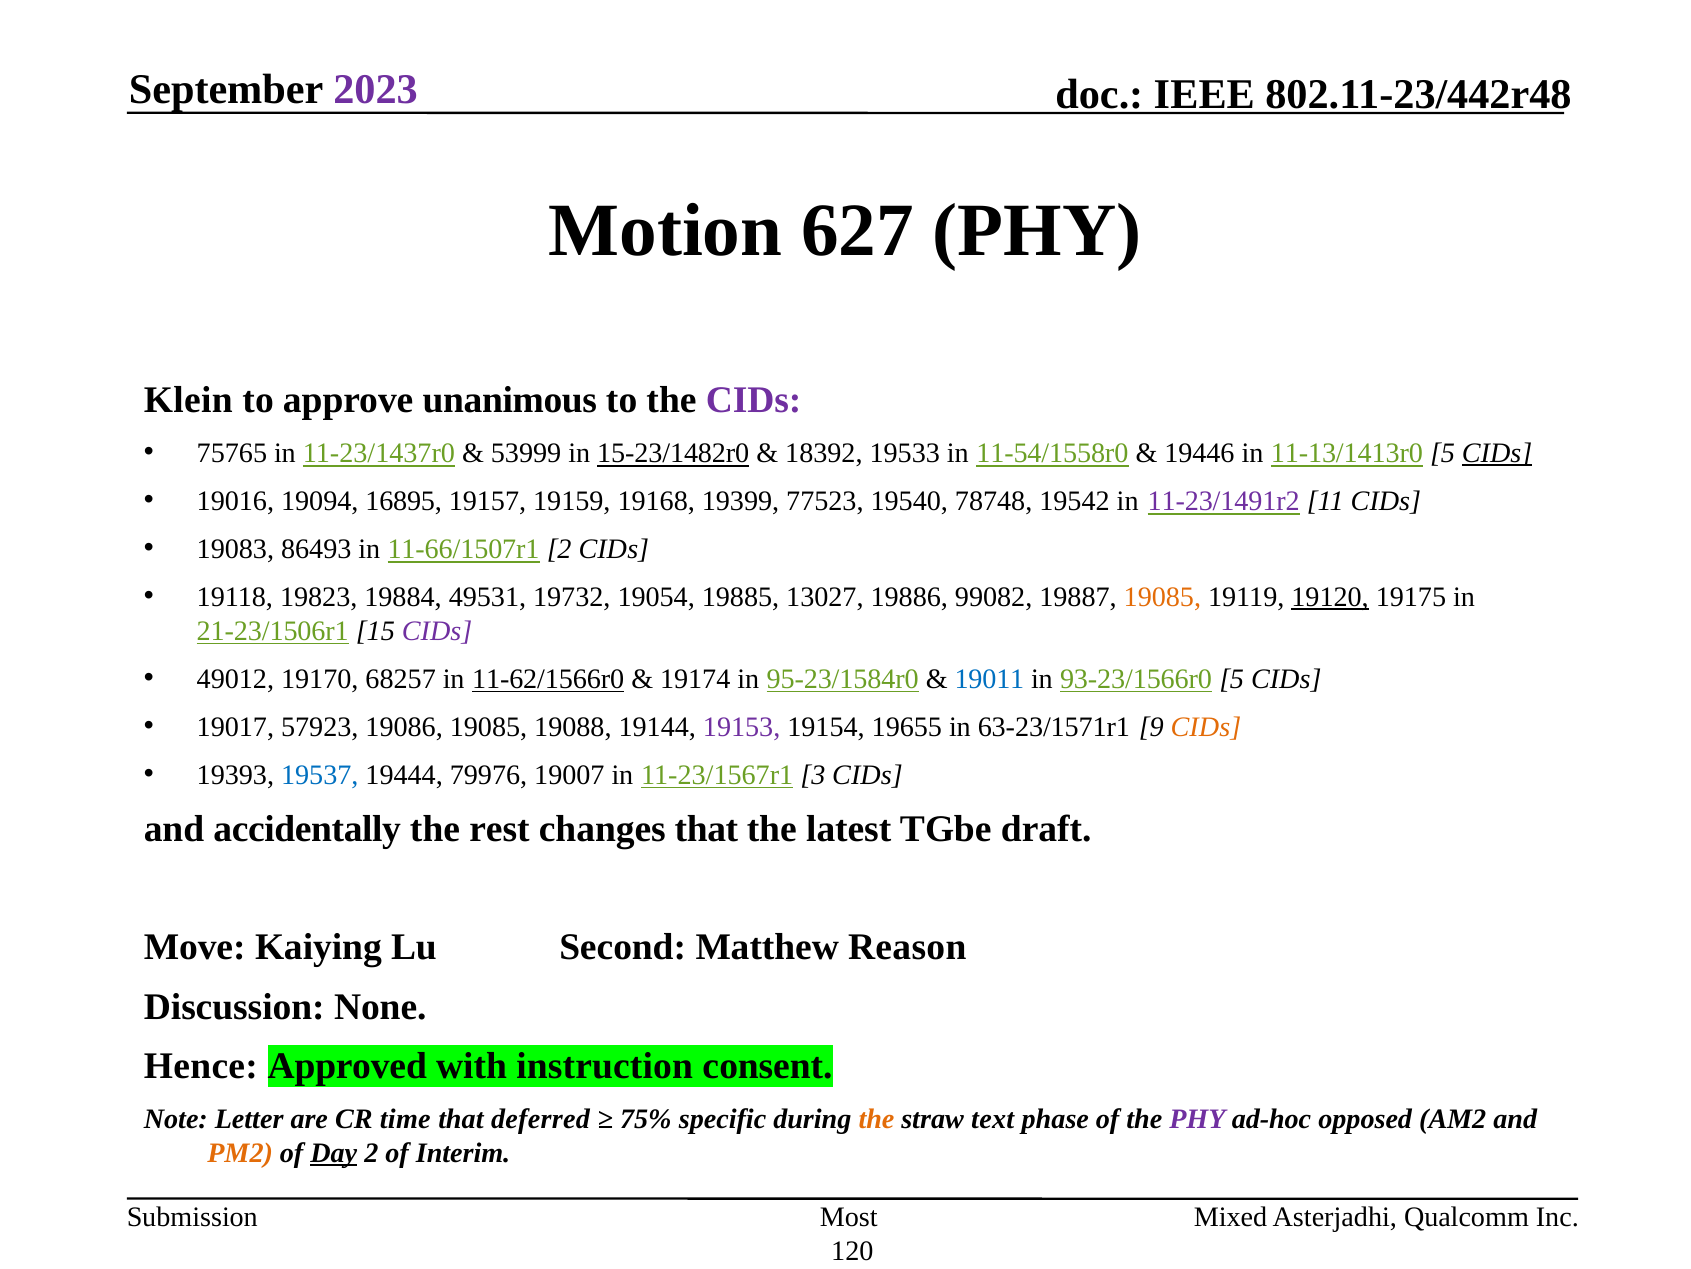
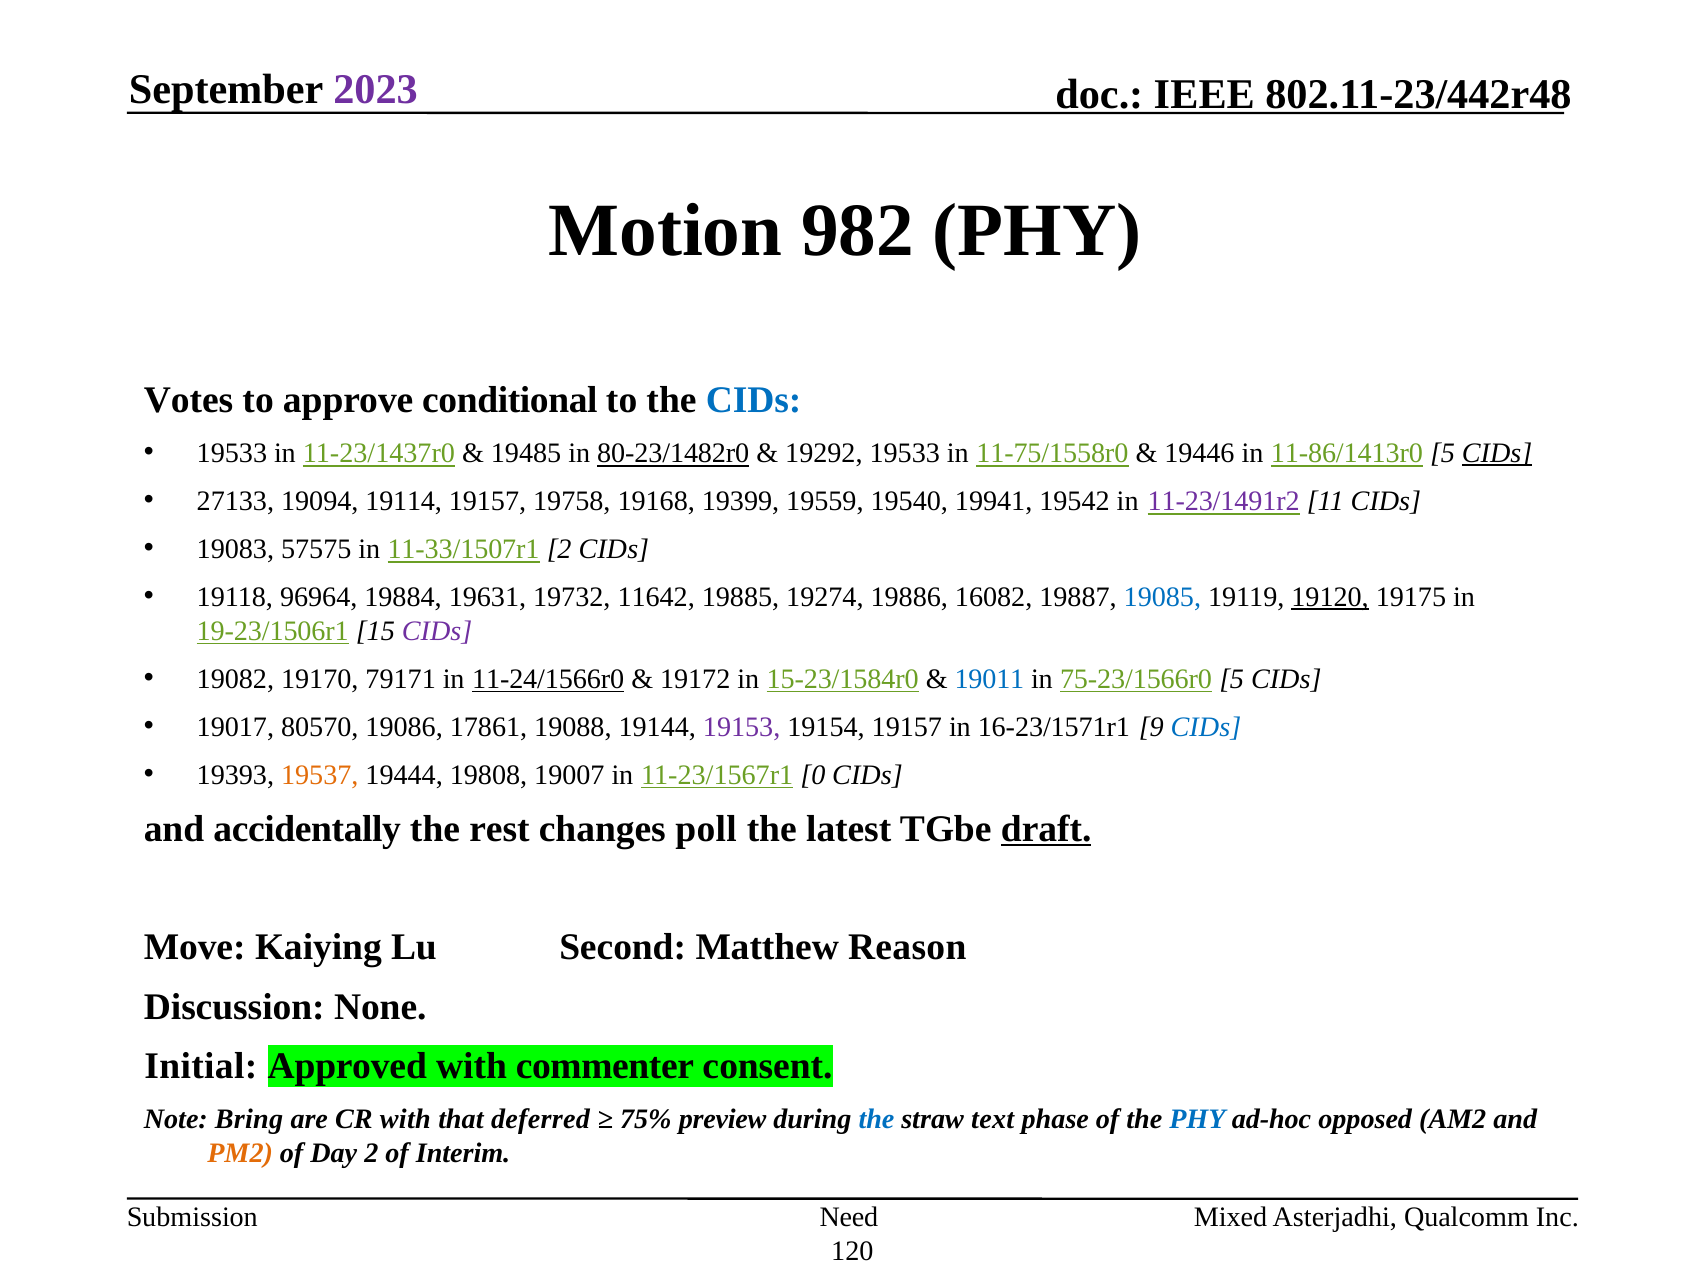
627: 627 -> 982 (857, 231)
Klein: Klein -> Votes (189, 400)
unanimous: unanimous -> conditional (510, 400)
CIDs colour: purple -> blue (754, 400)
75765: 75765 -> 19533 (232, 453)
53999: 53999 -> 19485 (526, 453)
15-23/1482r0: 15-23/1482r0 -> 80-23/1482r0 (673, 453)
18392: 18392 -> 19292 (824, 453)
11-54/1558r0: 11-54/1558r0 -> 11-75/1558r0 (1052, 453)
11-13/1413r0: 11-13/1413r0 -> 11-86/1413r0 (1347, 453)
19016: 19016 -> 27133 (235, 501)
16895: 16895 -> 19114 (404, 501)
19159: 19159 -> 19758 (572, 501)
77523: 77523 -> 19559 (825, 501)
78748: 78748 -> 19941 (994, 501)
86493: 86493 -> 57575 (316, 549)
11-66/1507r1: 11-66/1507r1 -> 11-33/1507r1 (464, 549)
19823: 19823 -> 96964 (319, 597)
49531: 49531 -> 19631 (487, 597)
19054: 19054 -> 11642 (656, 597)
13027: 13027 -> 19274 (825, 597)
99082: 99082 -> 16082 (994, 597)
19085 colour: orange -> blue (1162, 597)
21-23/1506r1: 21-23/1506r1 -> 19-23/1506r1 (273, 631)
49012: 49012 -> 19082 (235, 678)
68257: 68257 -> 79171 (401, 678)
11-62/1566r0: 11-62/1566r0 -> 11-24/1566r0 (548, 678)
19174: 19174 -> 19172 (695, 678)
95-23/1584r0: 95-23/1584r0 -> 15-23/1584r0 (843, 678)
93-23/1566r0: 93-23/1566r0 -> 75-23/1566r0 (1136, 678)
57923: 57923 -> 80570 (320, 726)
19086 19085: 19085 -> 17861 (489, 726)
19154 19655: 19655 -> 19157 (907, 726)
63-23/1571r1: 63-23/1571r1 -> 16-23/1571r1 (1054, 726)
CIDs colour: orange -> blue (1206, 726)
19537 colour: blue -> orange (320, 774)
79976: 79976 -> 19808 (489, 774)
3: 3 -> 0 (813, 774)
changes that: that -> poll (706, 829)
draft underline: none -> present (1046, 829)
Hence: Hence -> Initial (201, 1065)
instruction: instruction -> commenter (605, 1065)
Letter: Letter -> Bring (249, 1118)
CR time: time -> with (405, 1118)
specific: specific -> preview (723, 1118)
the colour: orange -> blue (876, 1118)
PHY colour: purple -> blue (1197, 1118)
Day underline: present -> none (334, 1152)
Most: Most -> Need (849, 1216)
